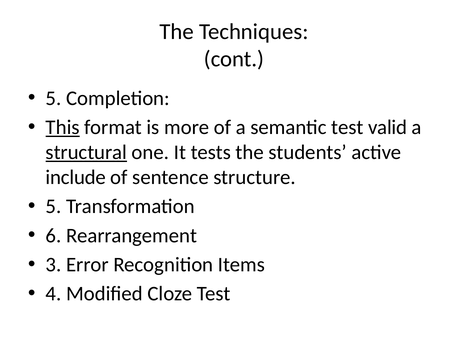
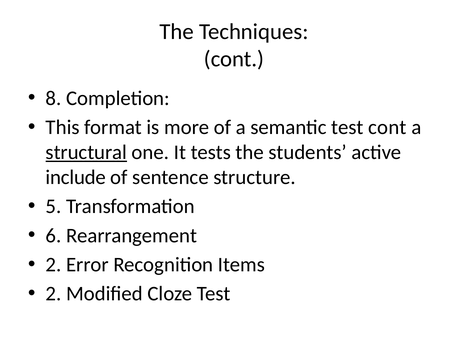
5: 5 -> 8 (54, 98)
This underline: present -> none (63, 127)
test valid: valid -> cont (387, 127)
3: 3 -> 2 (54, 265)
4: 4 -> 2 (54, 294)
